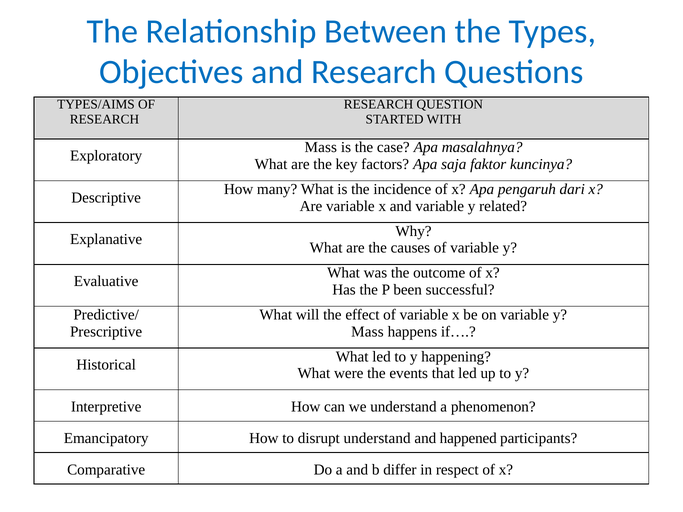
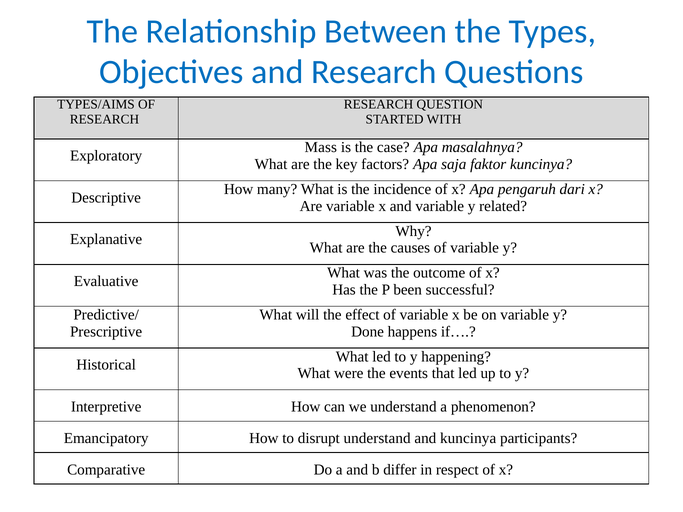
Mass: Mass -> Done (368, 332)
and happened: happened -> kuncinya (468, 438)
